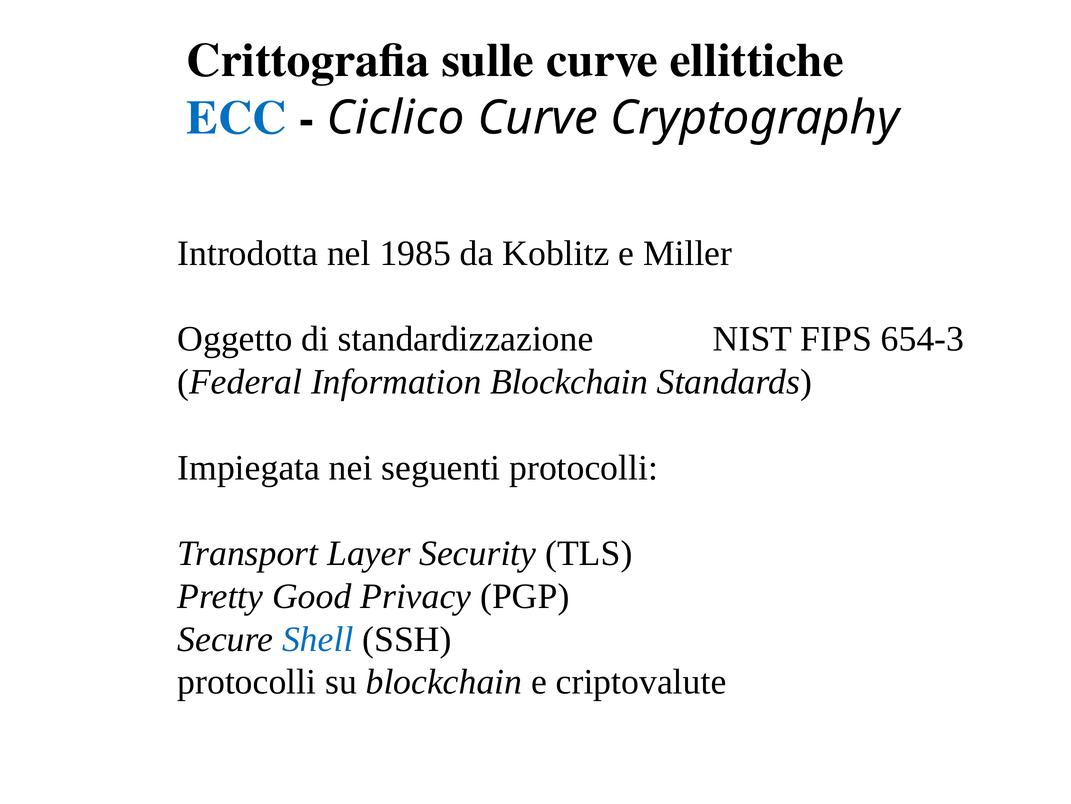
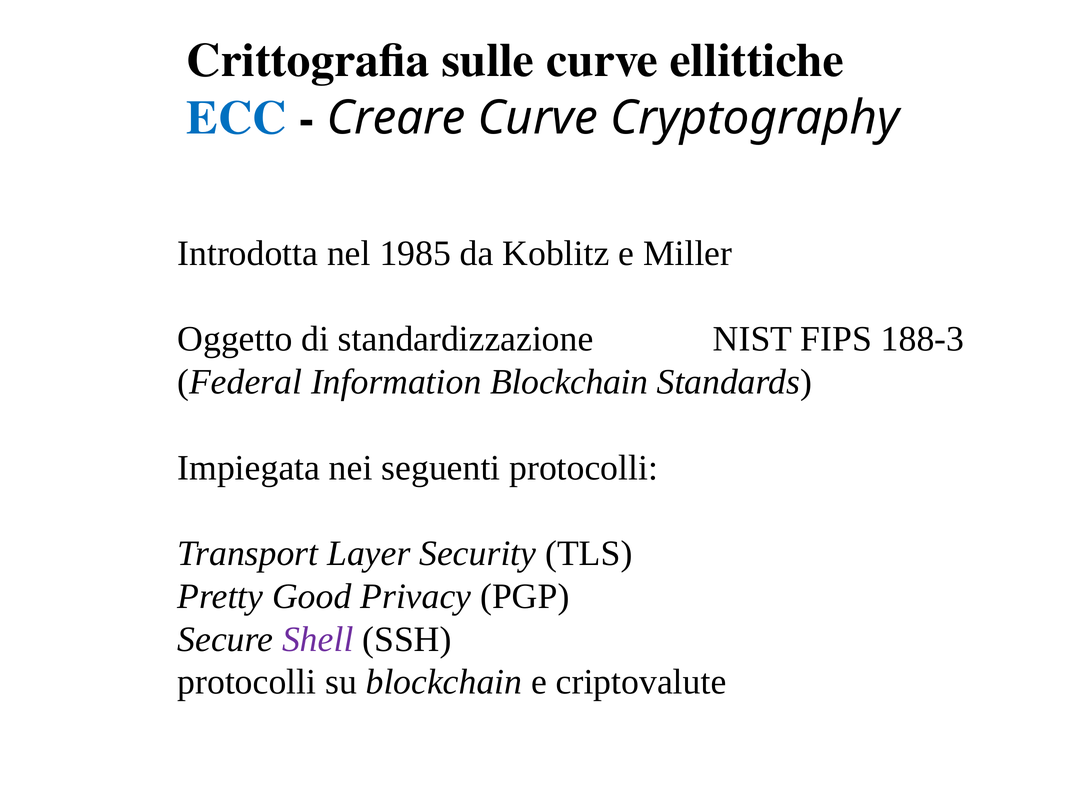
Ciclico: Ciclico -> Creare (396, 118)
654-3: 654-3 -> 188-3 (923, 339)
Shell colour: blue -> purple (318, 639)
